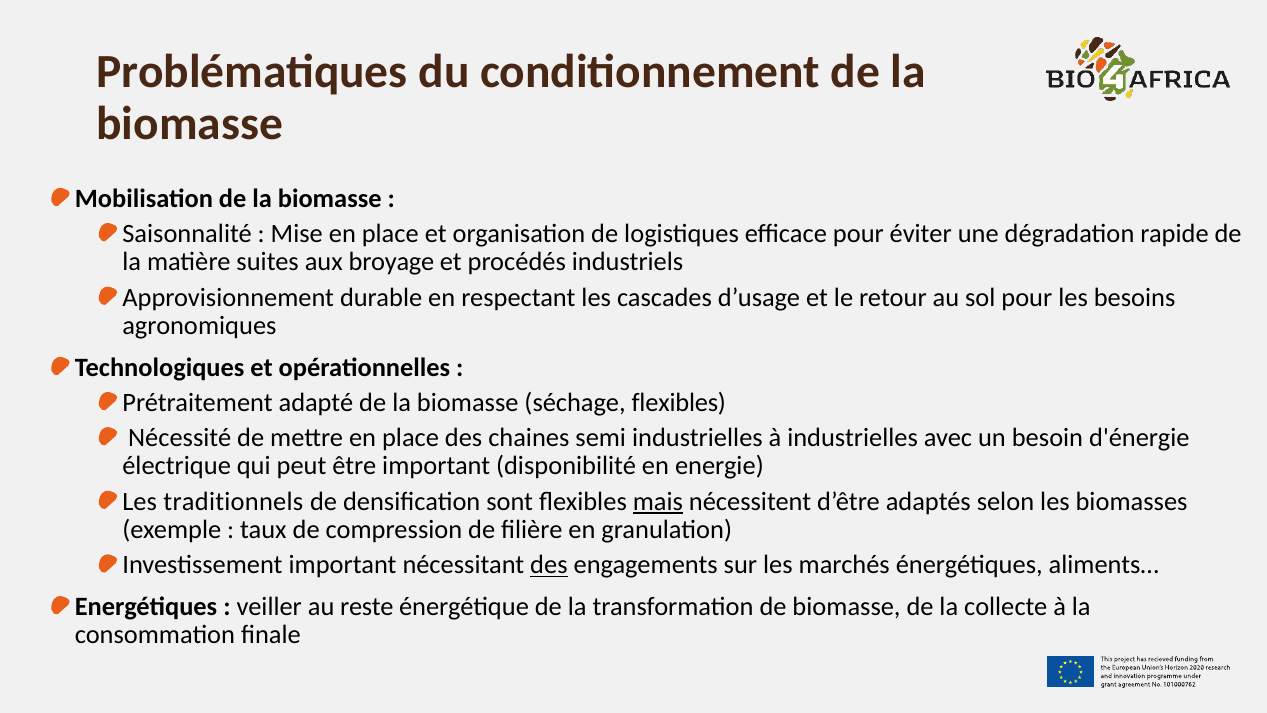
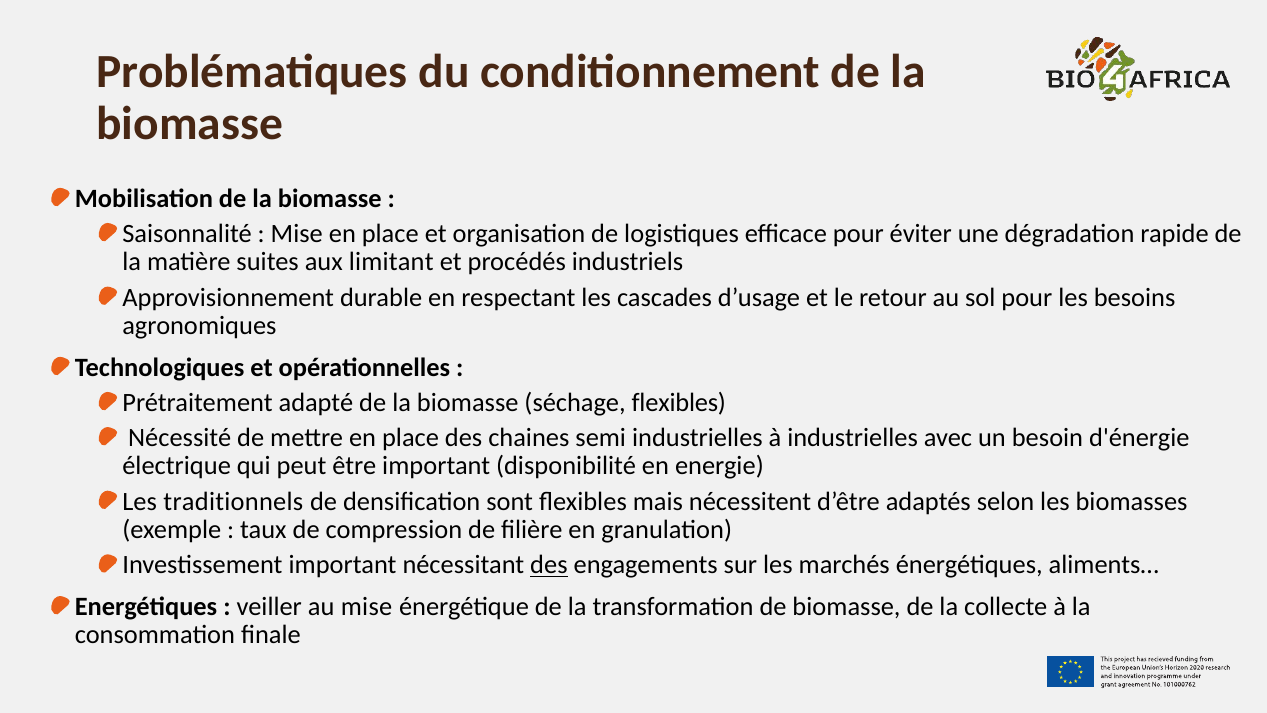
broyage: broyage -> limitant (391, 262)
mais underline: present -> none (658, 501)
au reste: reste -> mise (367, 606)
